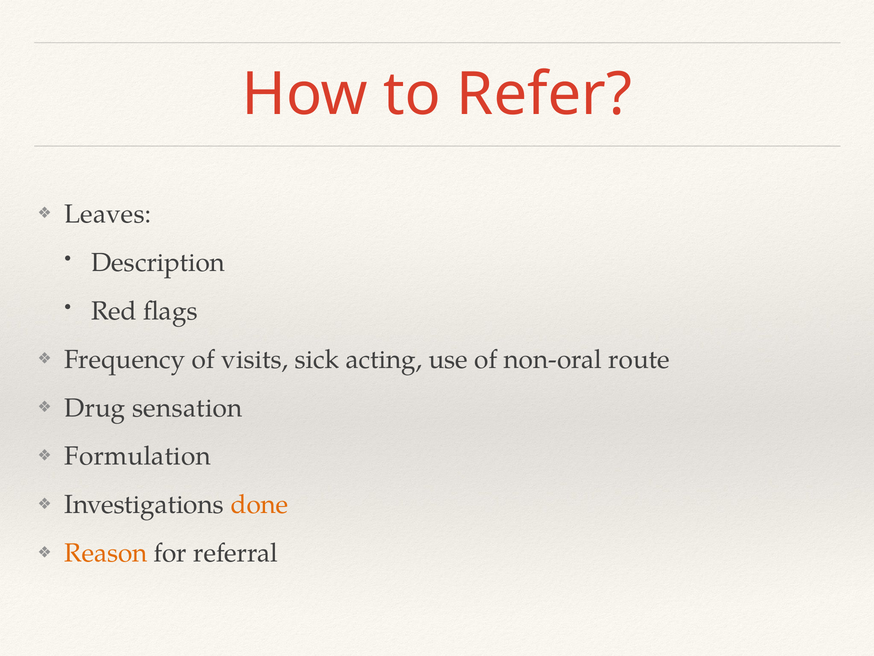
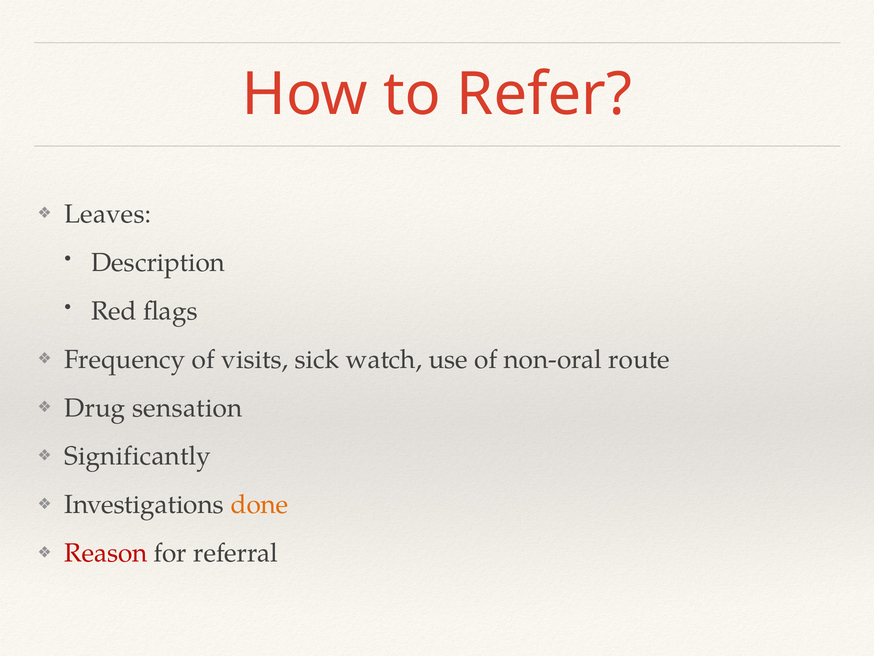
acting: acting -> watch (384, 359)
Formulation: Formulation -> Significantly (138, 456)
Reason colour: orange -> red (106, 553)
